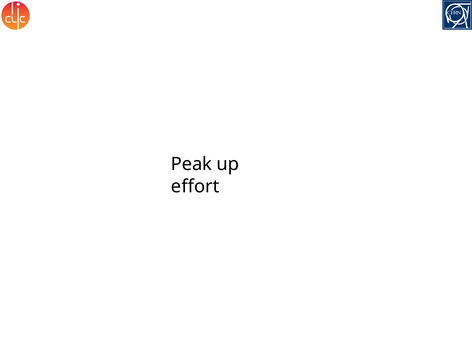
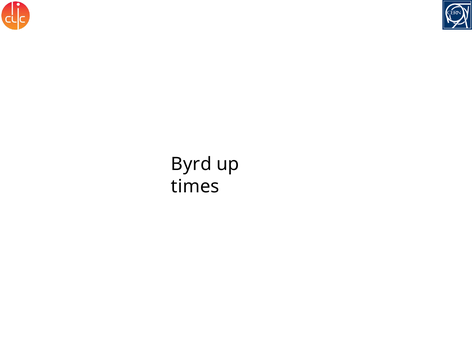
Peak: Peak -> Byrd (191, 164)
effort: effort -> times (195, 186)
